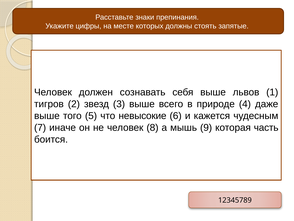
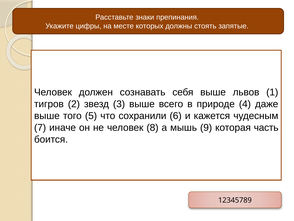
невысокие: невысокие -> сохранили (142, 116)
